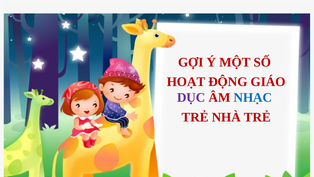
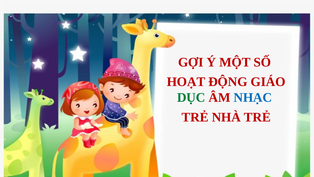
DỤC colour: purple -> green (191, 97)
